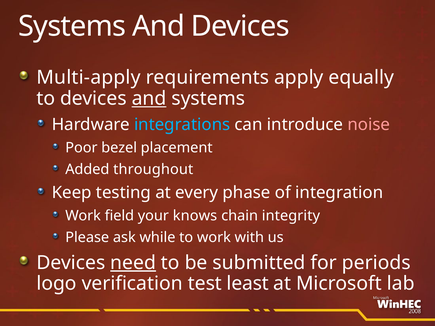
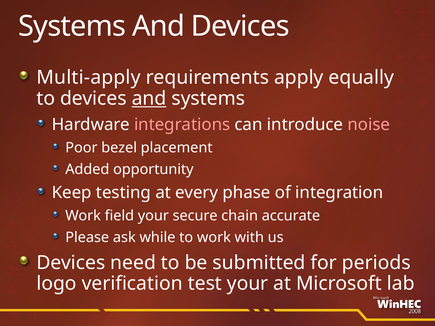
integrations colour: light blue -> pink (182, 125)
throughout: throughout -> opportunity (153, 169)
knows: knows -> secure (195, 216)
integrity: integrity -> accurate (291, 216)
need underline: present -> none (133, 263)
test least: least -> your (248, 284)
